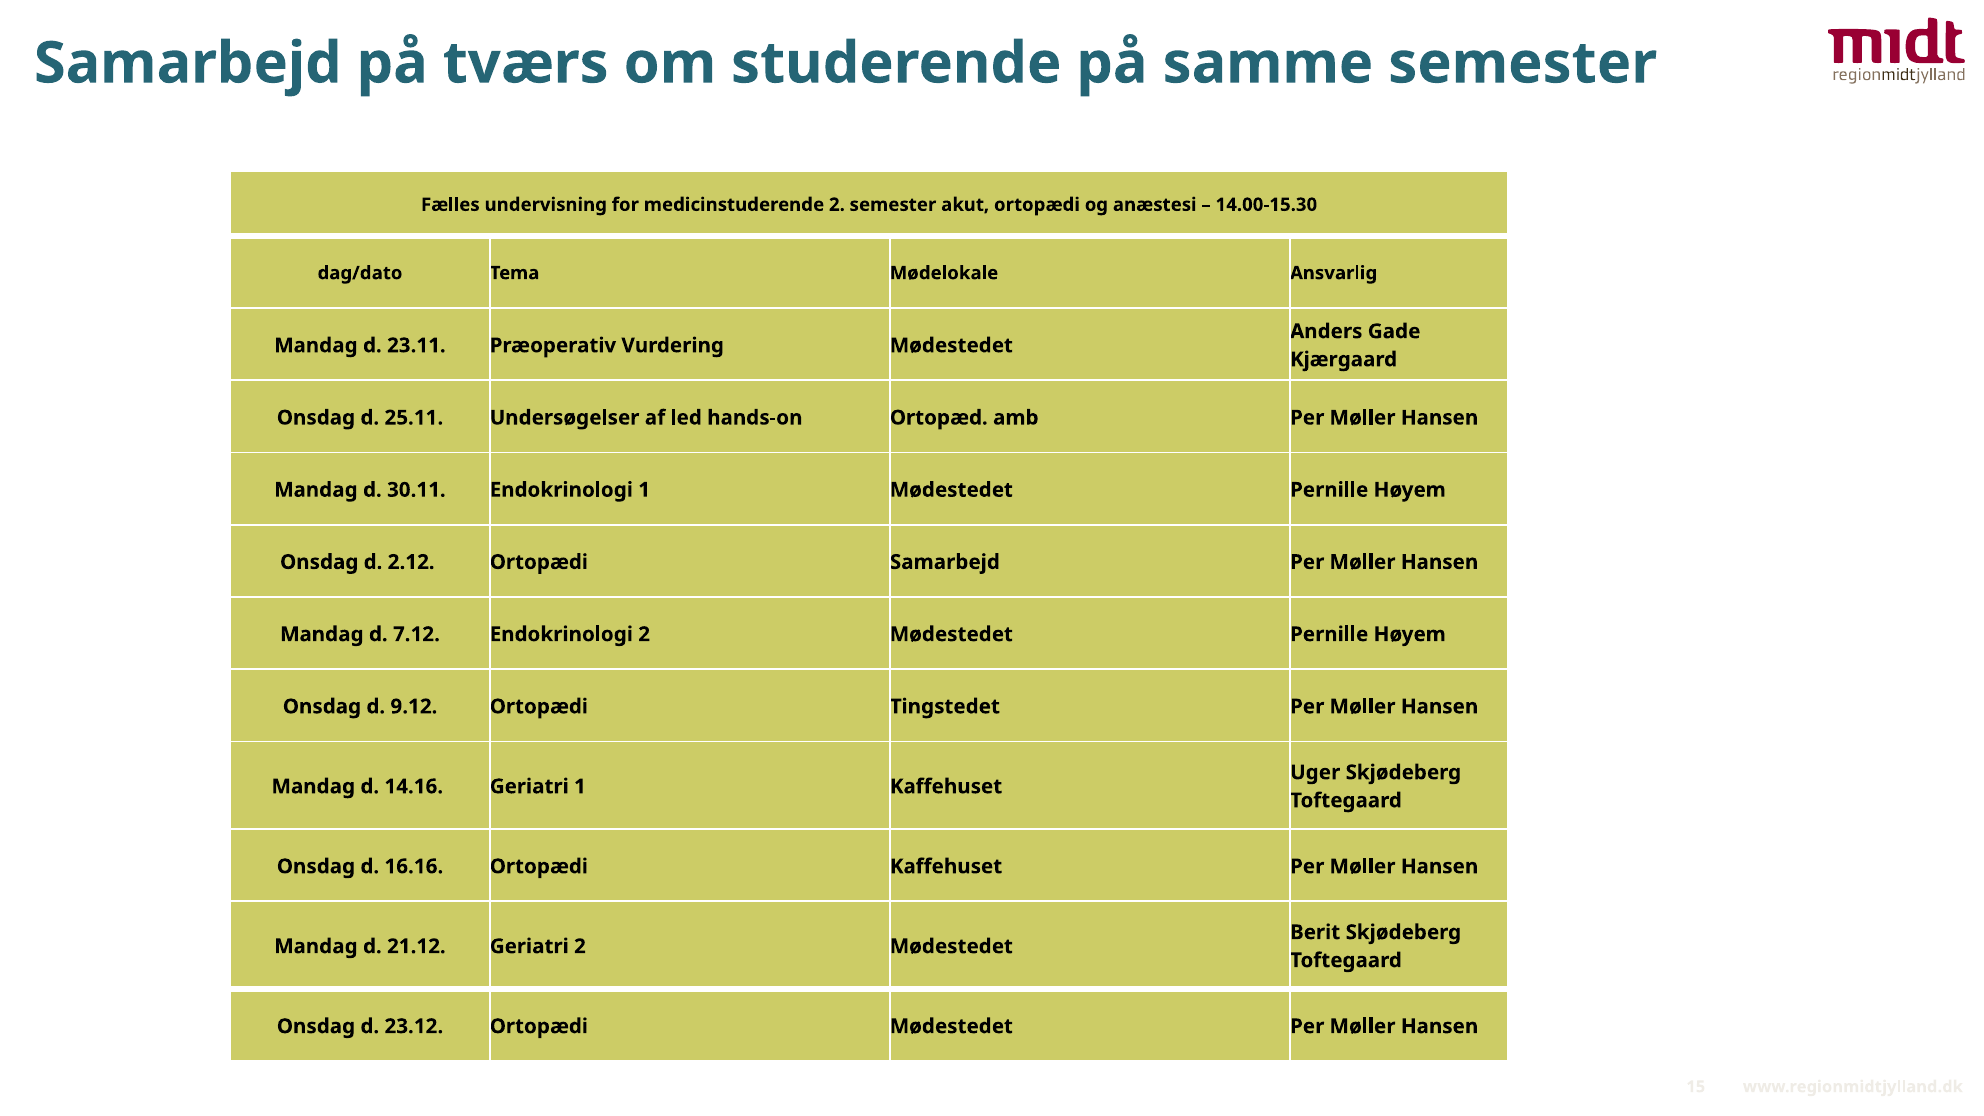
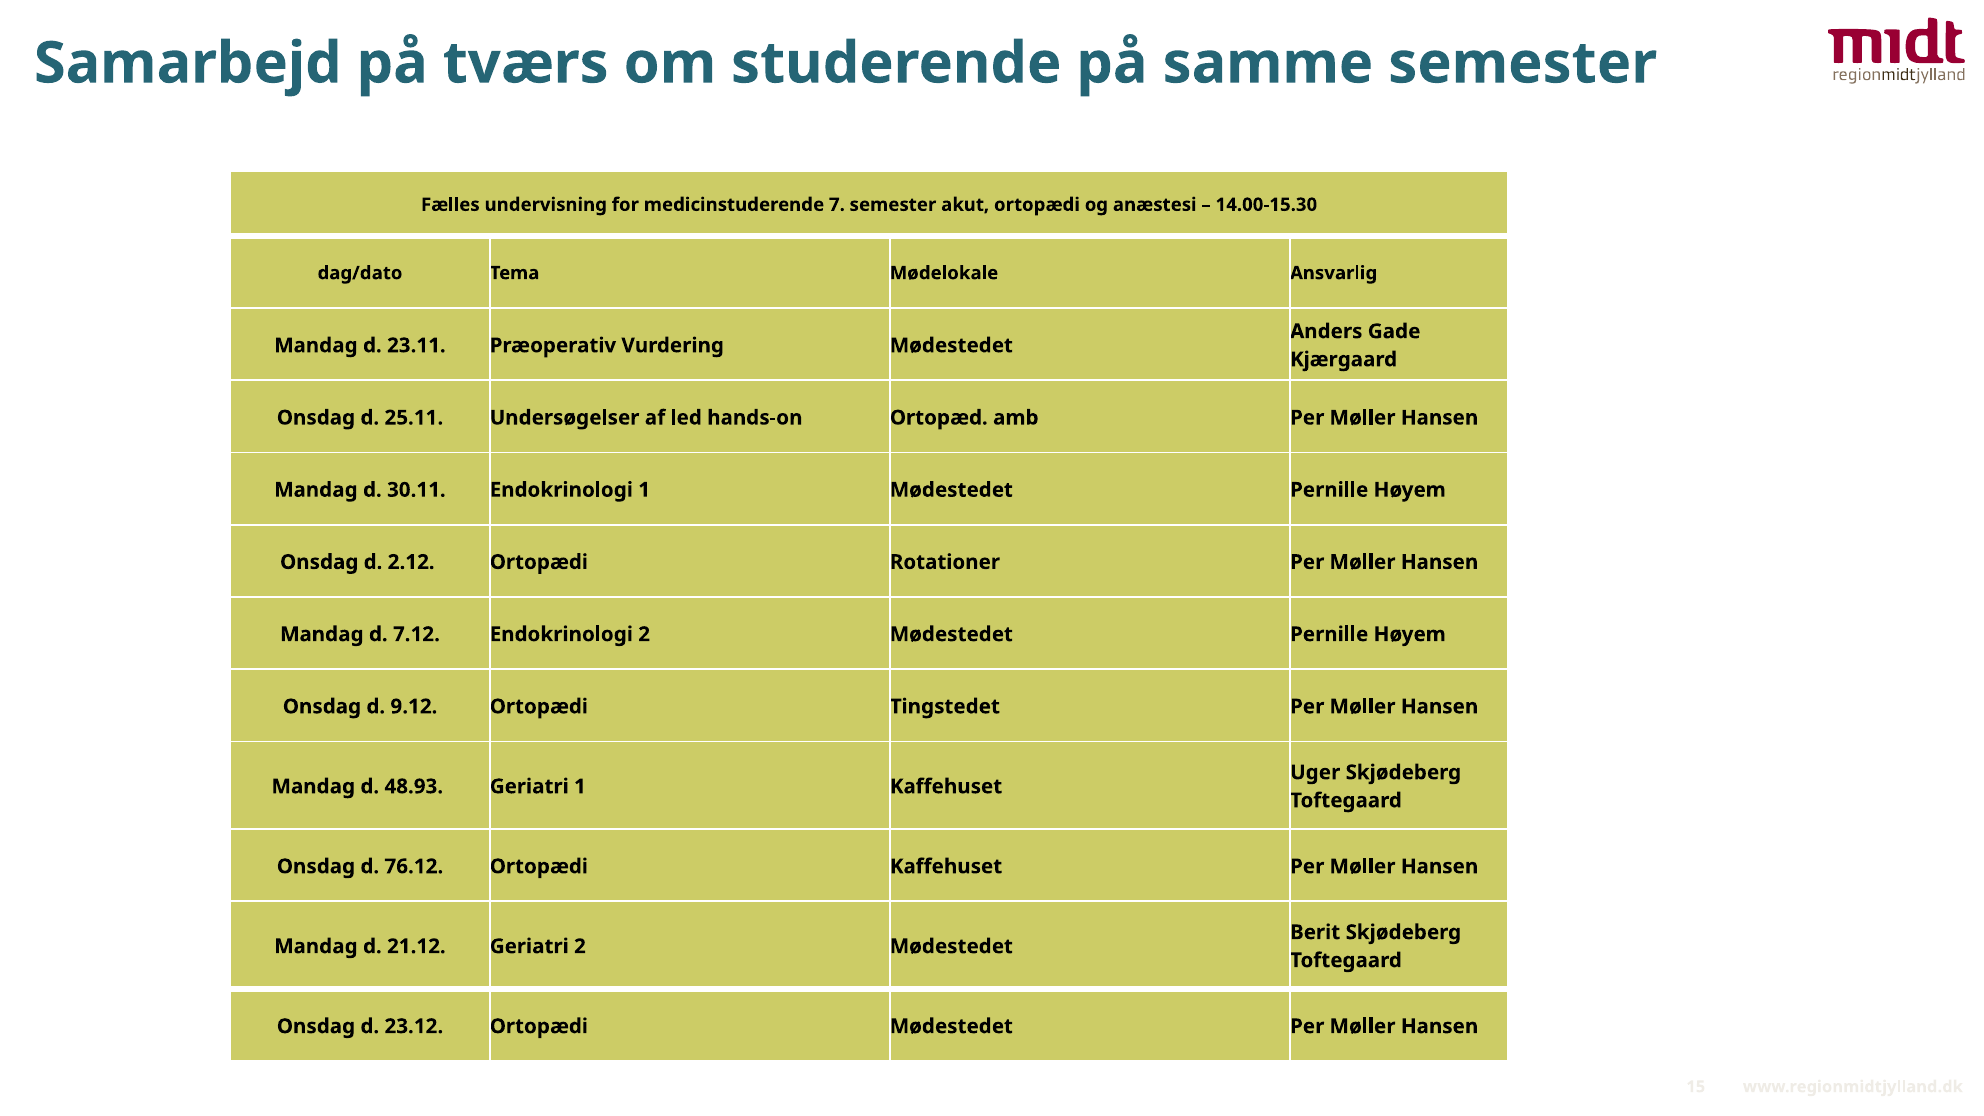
medicinstuderende 2: 2 -> 7 (837, 205)
Ortopædi Samarbejd: Samarbejd -> Rotationer (945, 562)
14.16: 14.16 -> 48.93 (414, 787)
16.16: 16.16 -> 76.12 (414, 867)
